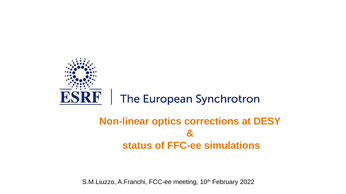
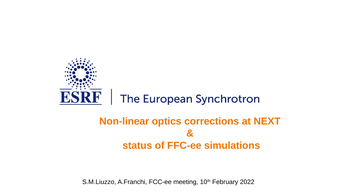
DESY: DESY -> NEXT (267, 122)
